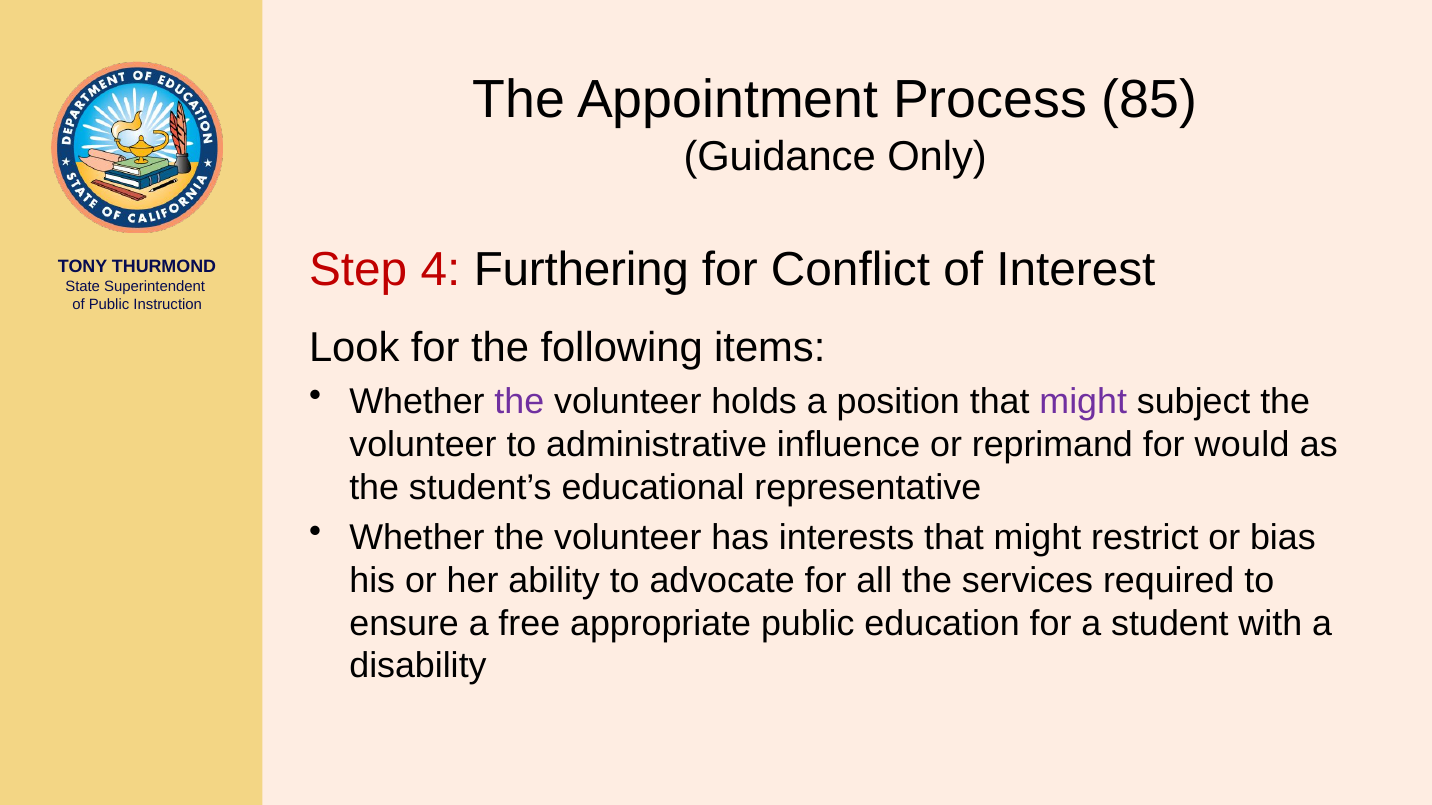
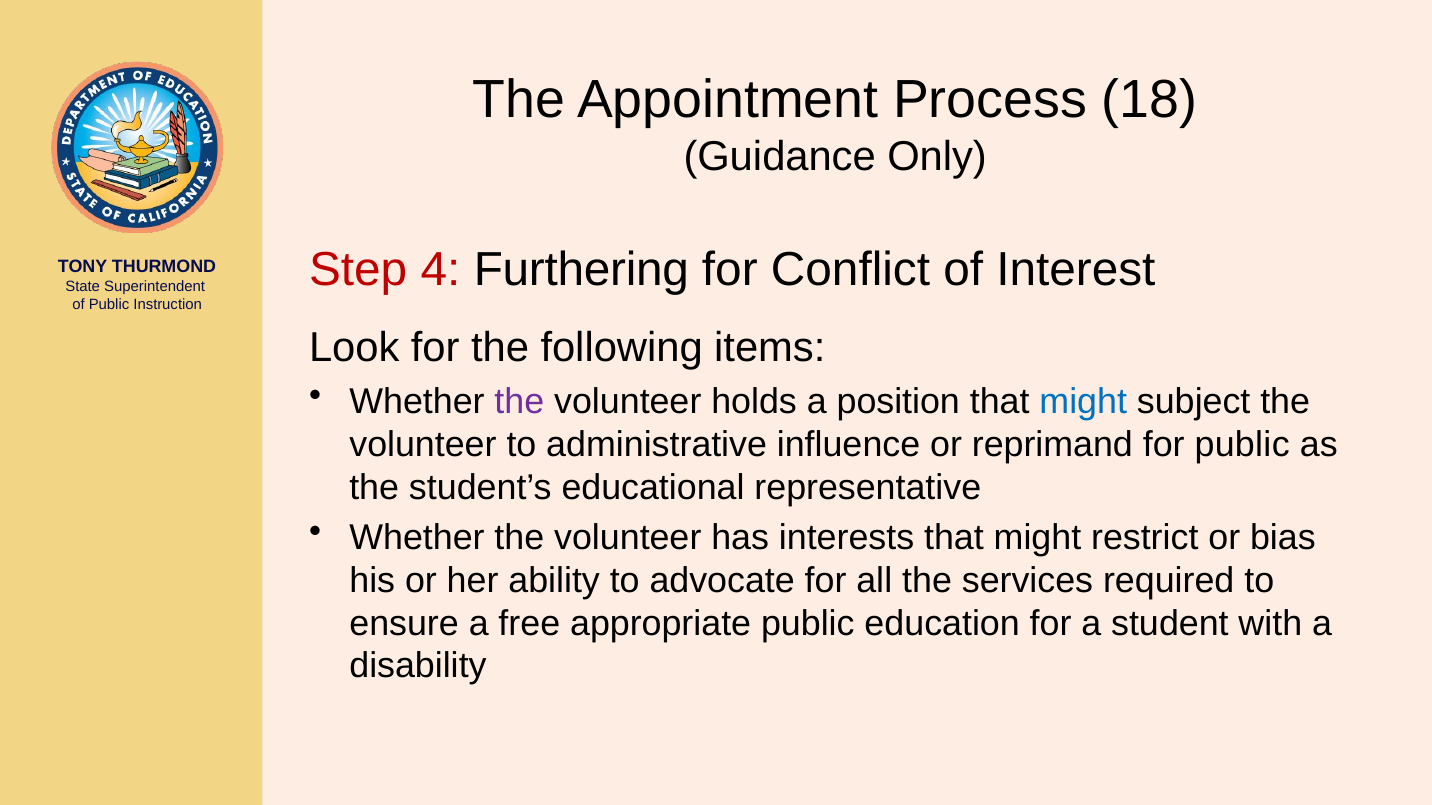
85: 85 -> 18 (1150, 100)
might colour: purple -> blue (1083, 402)
for would: would -> public (1242, 445)
